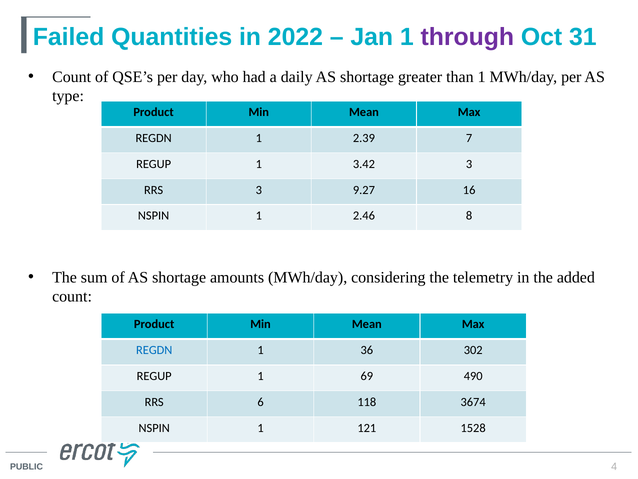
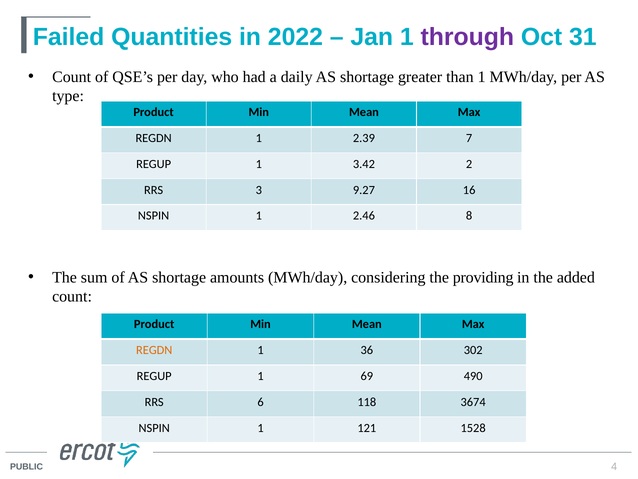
3.42 3: 3 -> 2 (469, 164)
telemetry: telemetry -> providing (483, 277)
REGDN colour: blue -> orange (154, 350)
